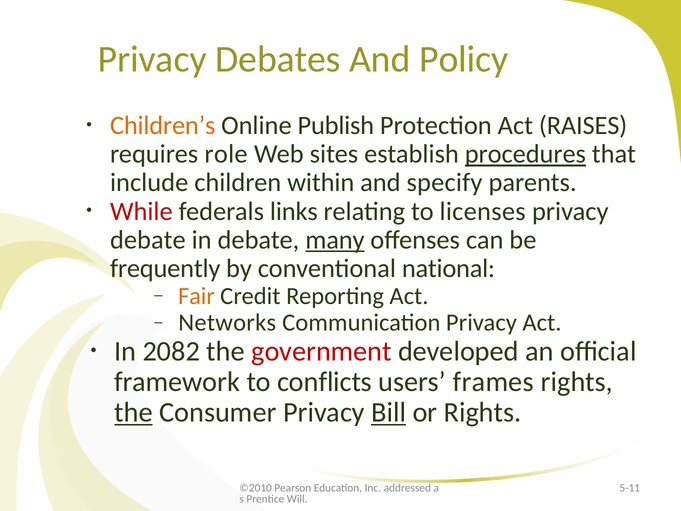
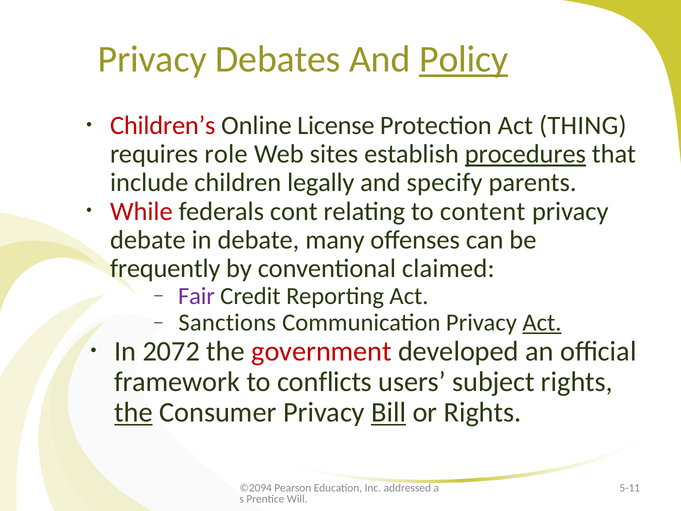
Policy underline: none -> present (464, 59)
Children’s colour: orange -> red (163, 125)
Publish: Publish -> License (336, 125)
RAISES: RAISES -> THING (583, 125)
within: within -> legally (321, 183)
links: links -> cont (294, 211)
licenses: licenses -> content (483, 211)
many underline: present -> none (335, 240)
national: national -> claimed (448, 268)
Fair colour: orange -> purple (196, 296)
Networks: Networks -> Sanctions (227, 323)
Act underline: none -> present (542, 323)
2082: 2082 -> 2072 (171, 351)
frames: frames -> subject (493, 382)
©2010: ©2010 -> ©2094 (256, 488)
